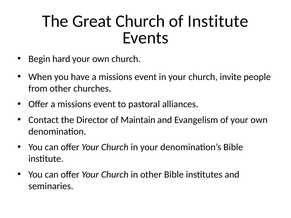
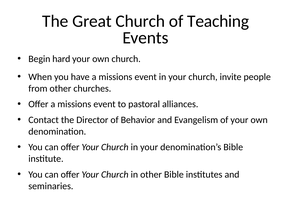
of Institute: Institute -> Teaching (218, 21)
Maintain: Maintain -> Behavior (138, 120)
